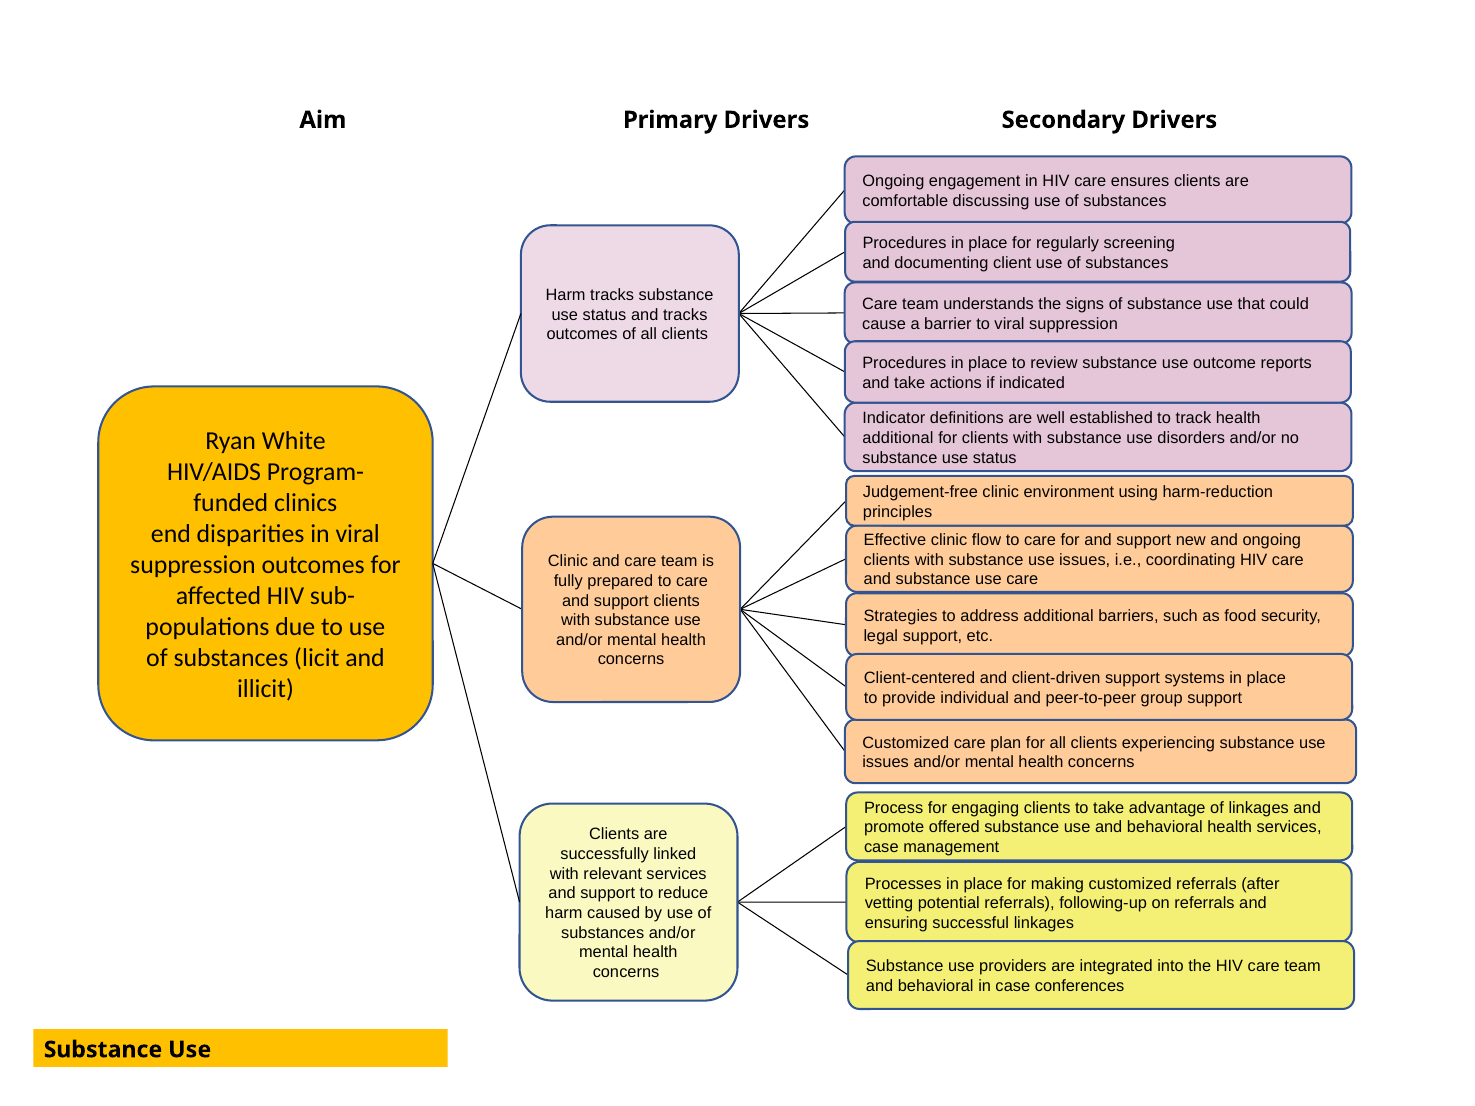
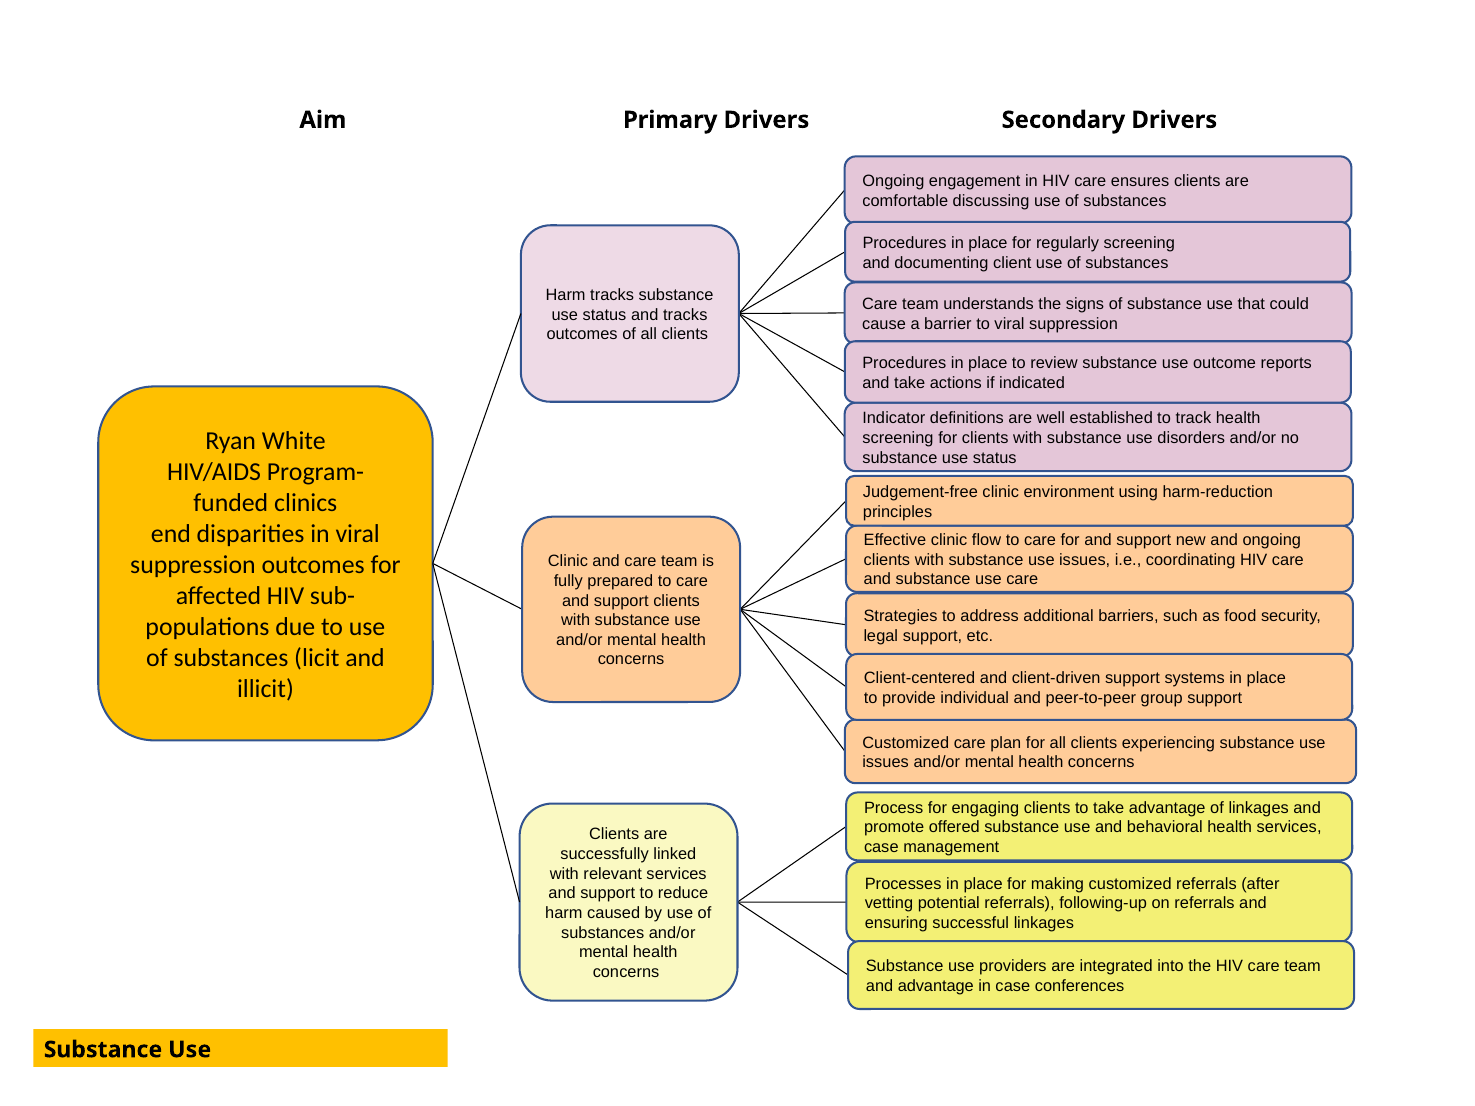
additional: additional -> screening (898, 438)
behavioral: behavioral -> advantage (936, 986)
